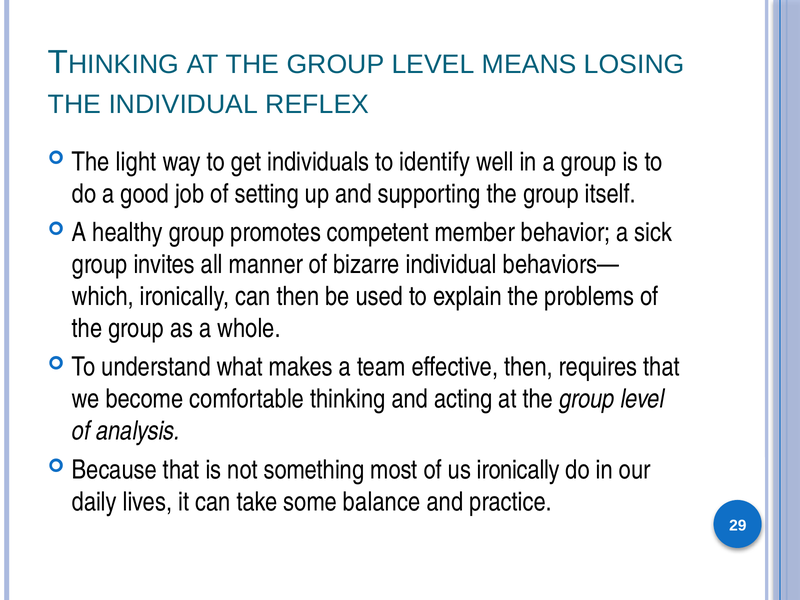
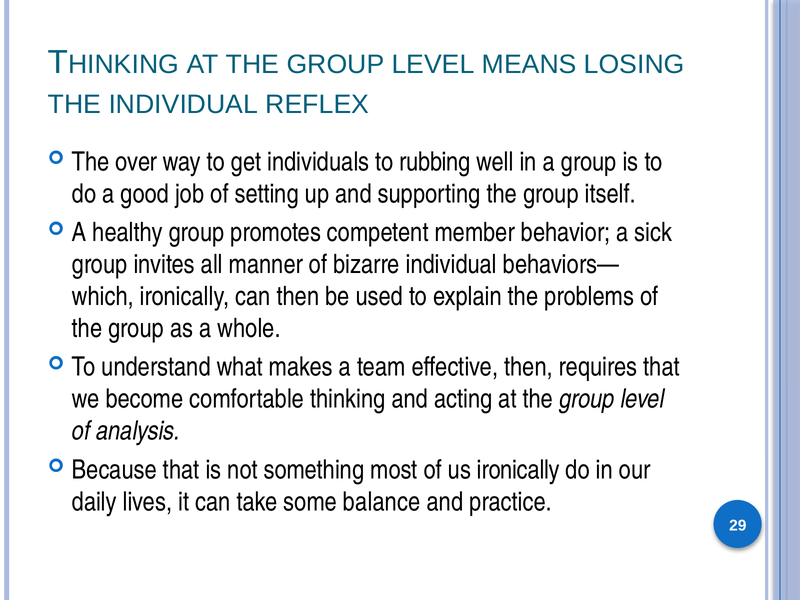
light: light -> over (136, 162)
identify: identify -> rubbing (435, 162)
